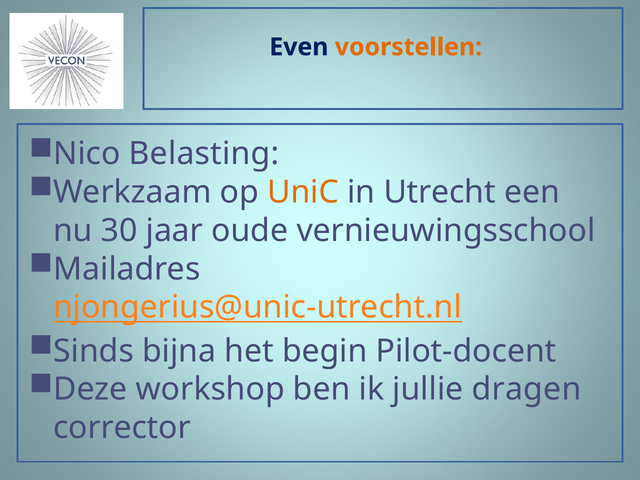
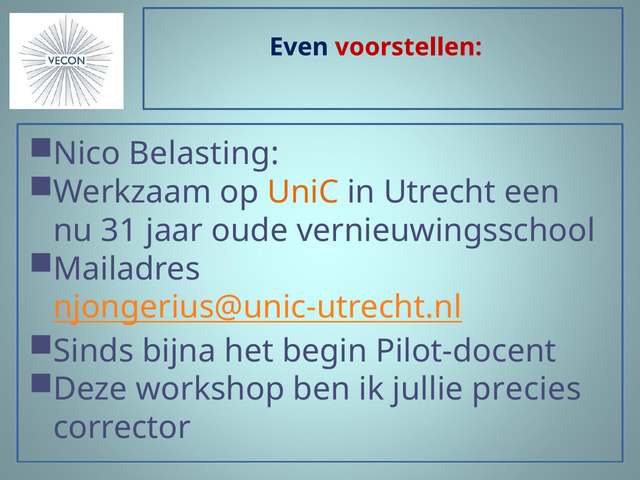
voorstellen colour: orange -> red (408, 47)
30: 30 -> 31 (119, 231)
dragen: dragen -> precies (527, 389)
